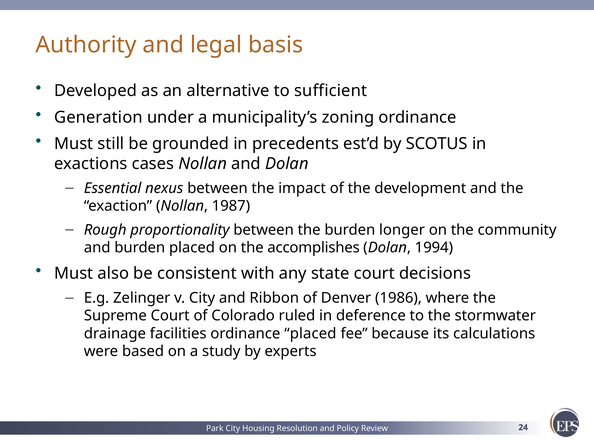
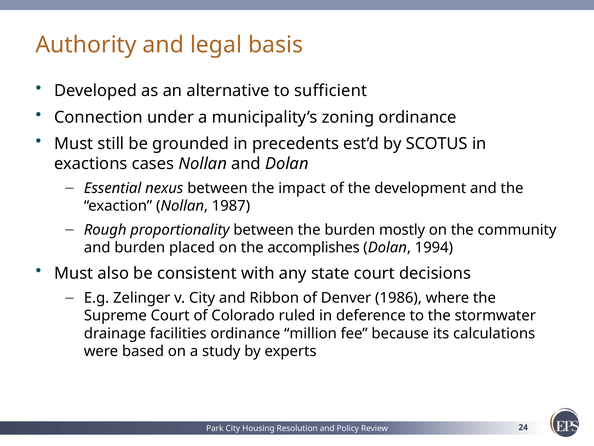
Generation: Generation -> Connection (99, 117)
longer: longer -> mostly (402, 230)
ordinance placed: placed -> million (310, 333)
